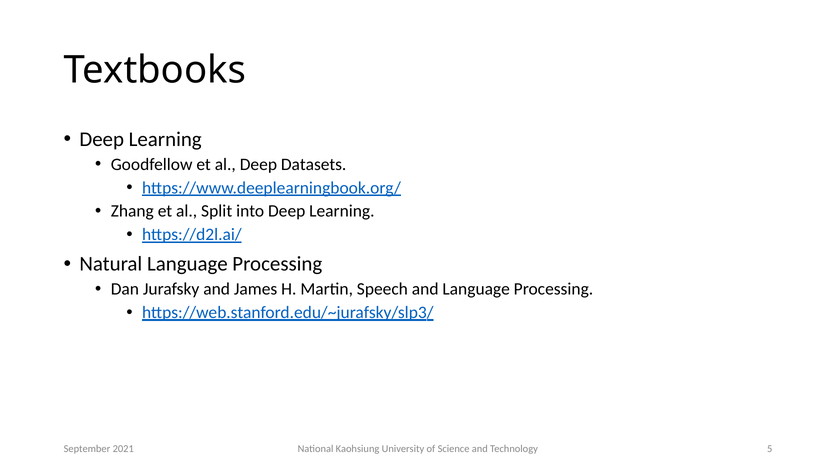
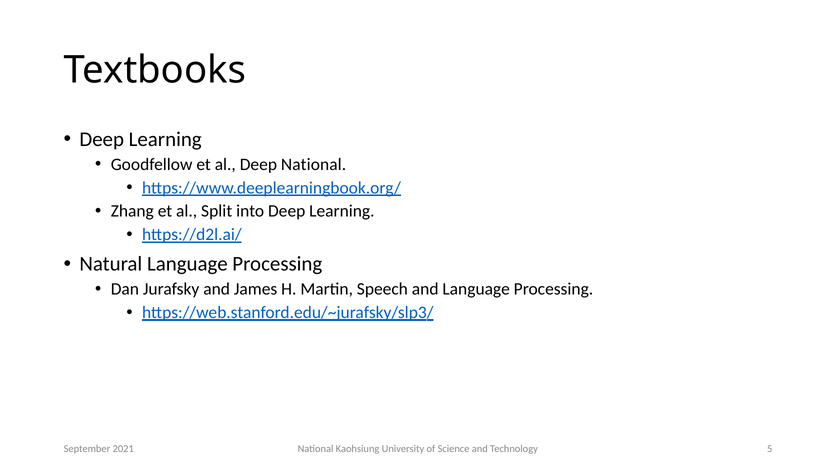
Deep Datasets: Datasets -> National (314, 165)
